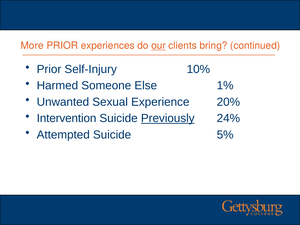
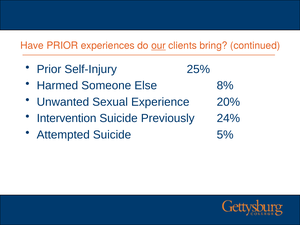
More: More -> Have (32, 46)
10%: 10% -> 25% (198, 69)
1%: 1% -> 8% (225, 86)
Previously underline: present -> none (168, 118)
